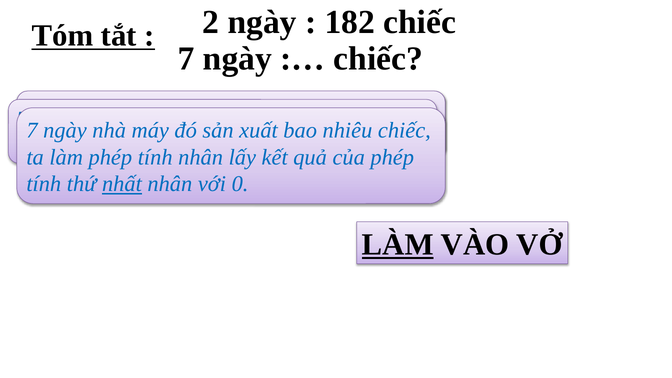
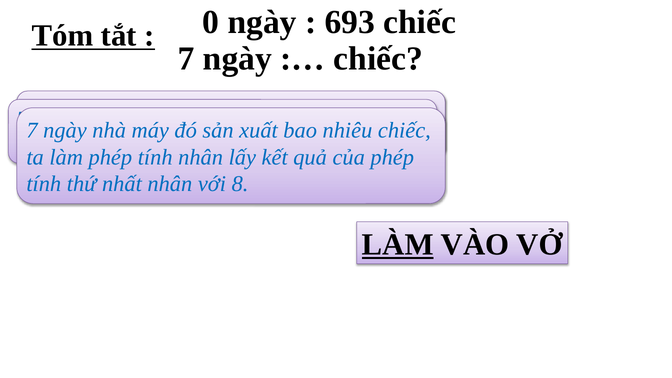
2: 2 -> 0 (211, 22)
182: 182 -> 693 (350, 22)
nhất underline: present -> none (122, 184)
0: 0 -> 8 (240, 184)
